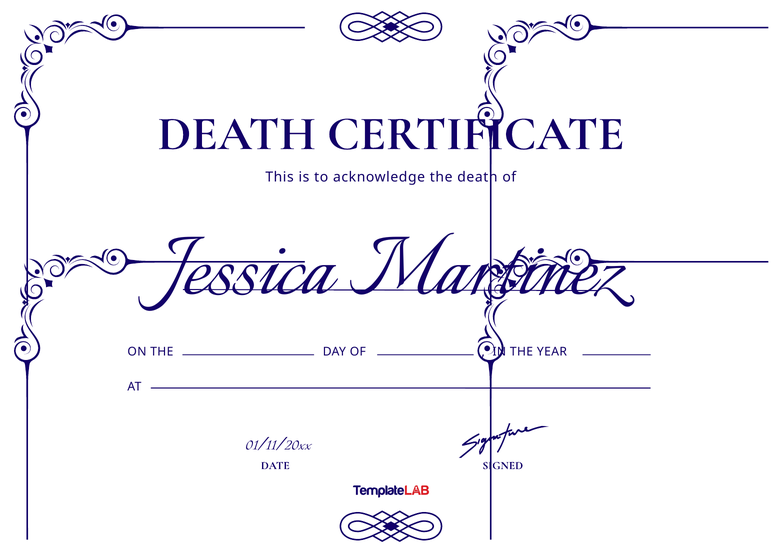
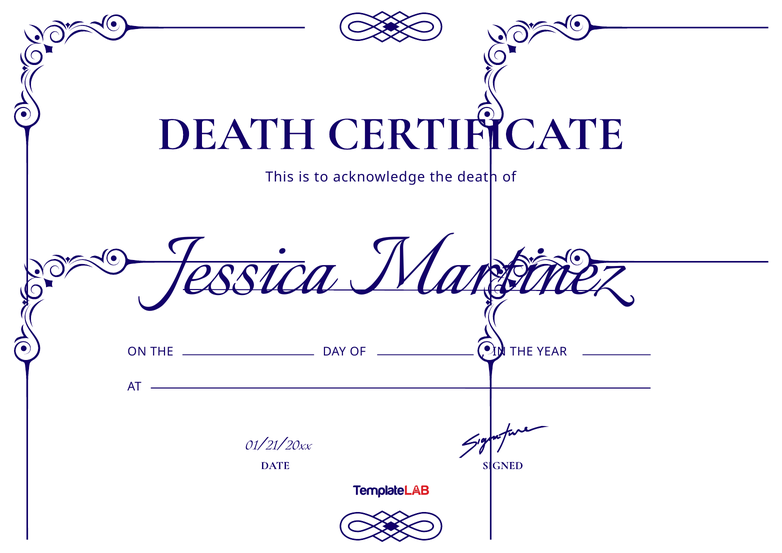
01/11/20xx: 01/11/20xx -> 01/21/20xx (278, 443)
